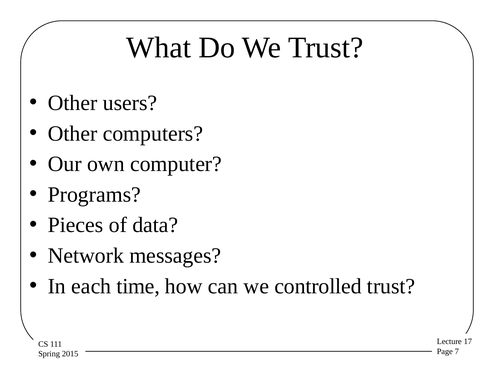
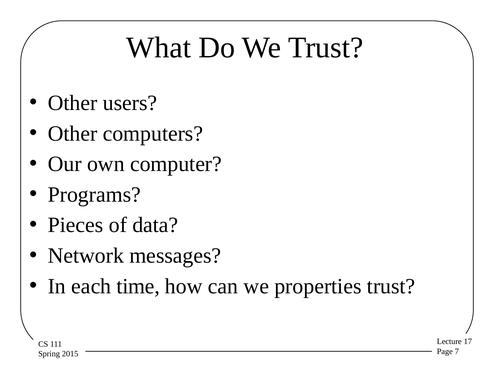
controlled: controlled -> properties (318, 286)
